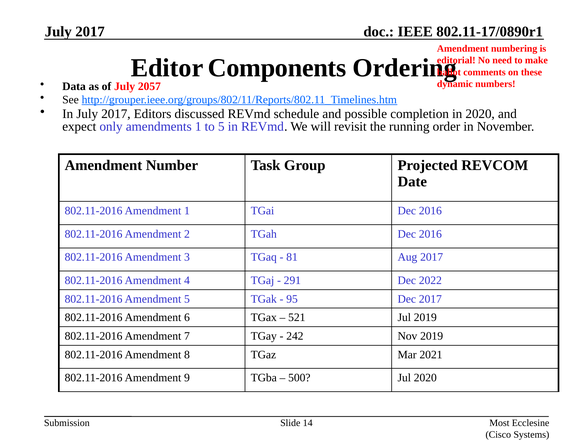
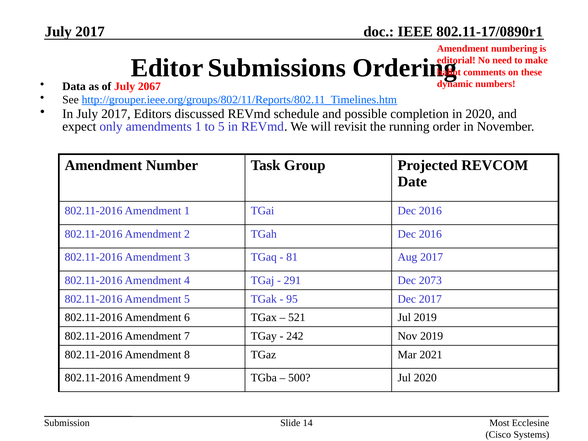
Components: Components -> Submissions (277, 68)
2057: 2057 -> 2067 (149, 86)
2022: 2022 -> 2073 (430, 280)
